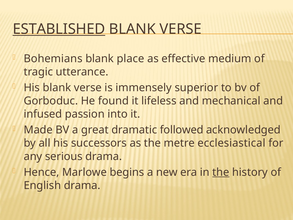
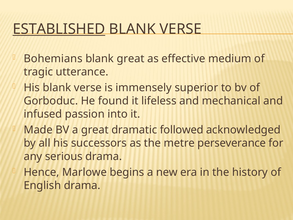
blank place: place -> great (131, 59)
ecclesiastical: ecclesiastical -> perseverance (232, 143)
the underline: present -> none (221, 172)
